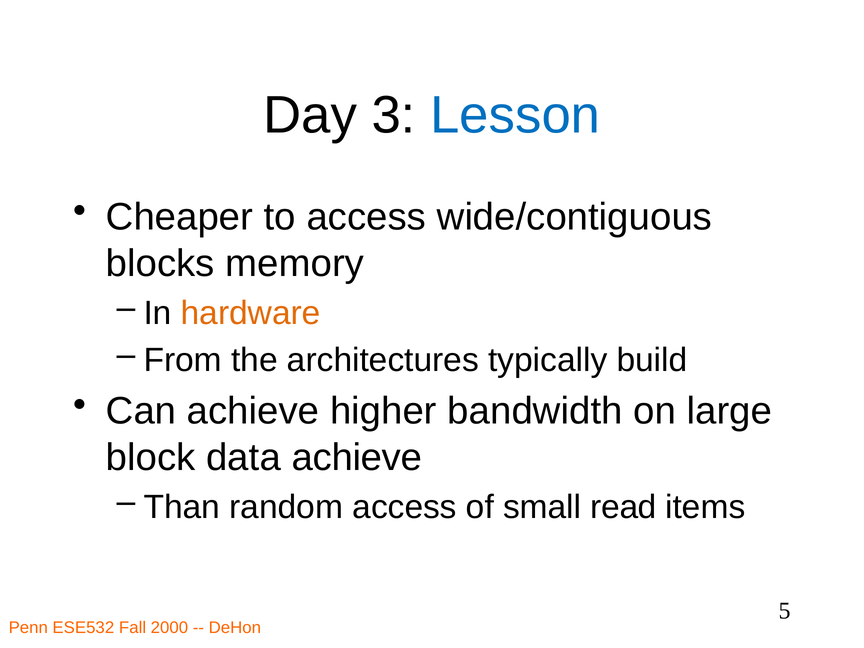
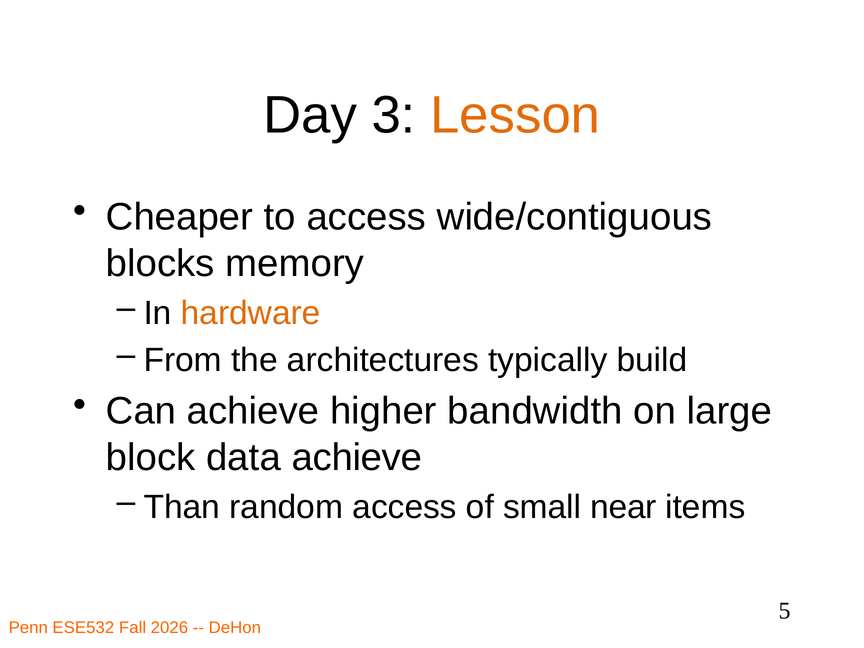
Lesson colour: blue -> orange (515, 115)
read: read -> near (623, 507)
2000: 2000 -> 2026 (169, 628)
